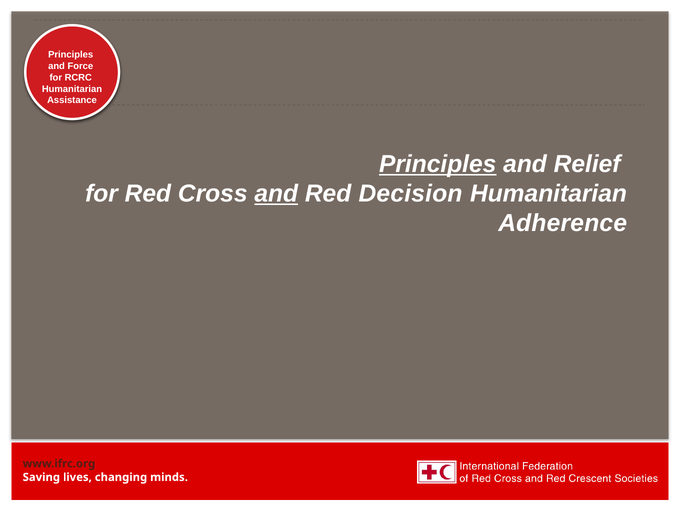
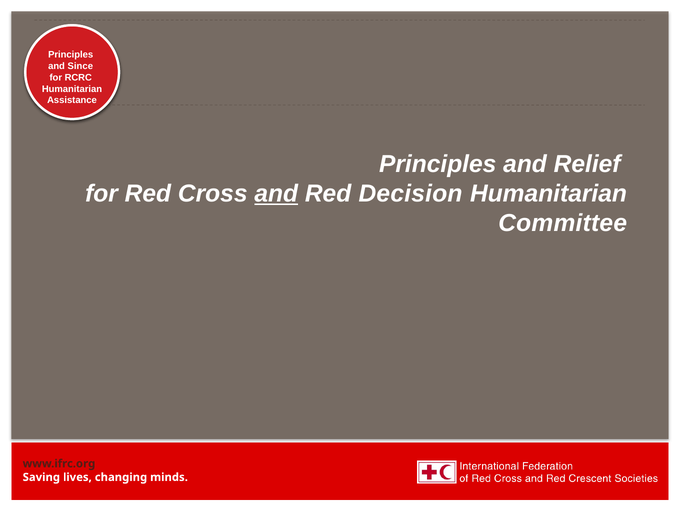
Force: Force -> Since (80, 66)
Principles underline: present -> none (438, 164)
Adherence: Adherence -> Committee (563, 223)
